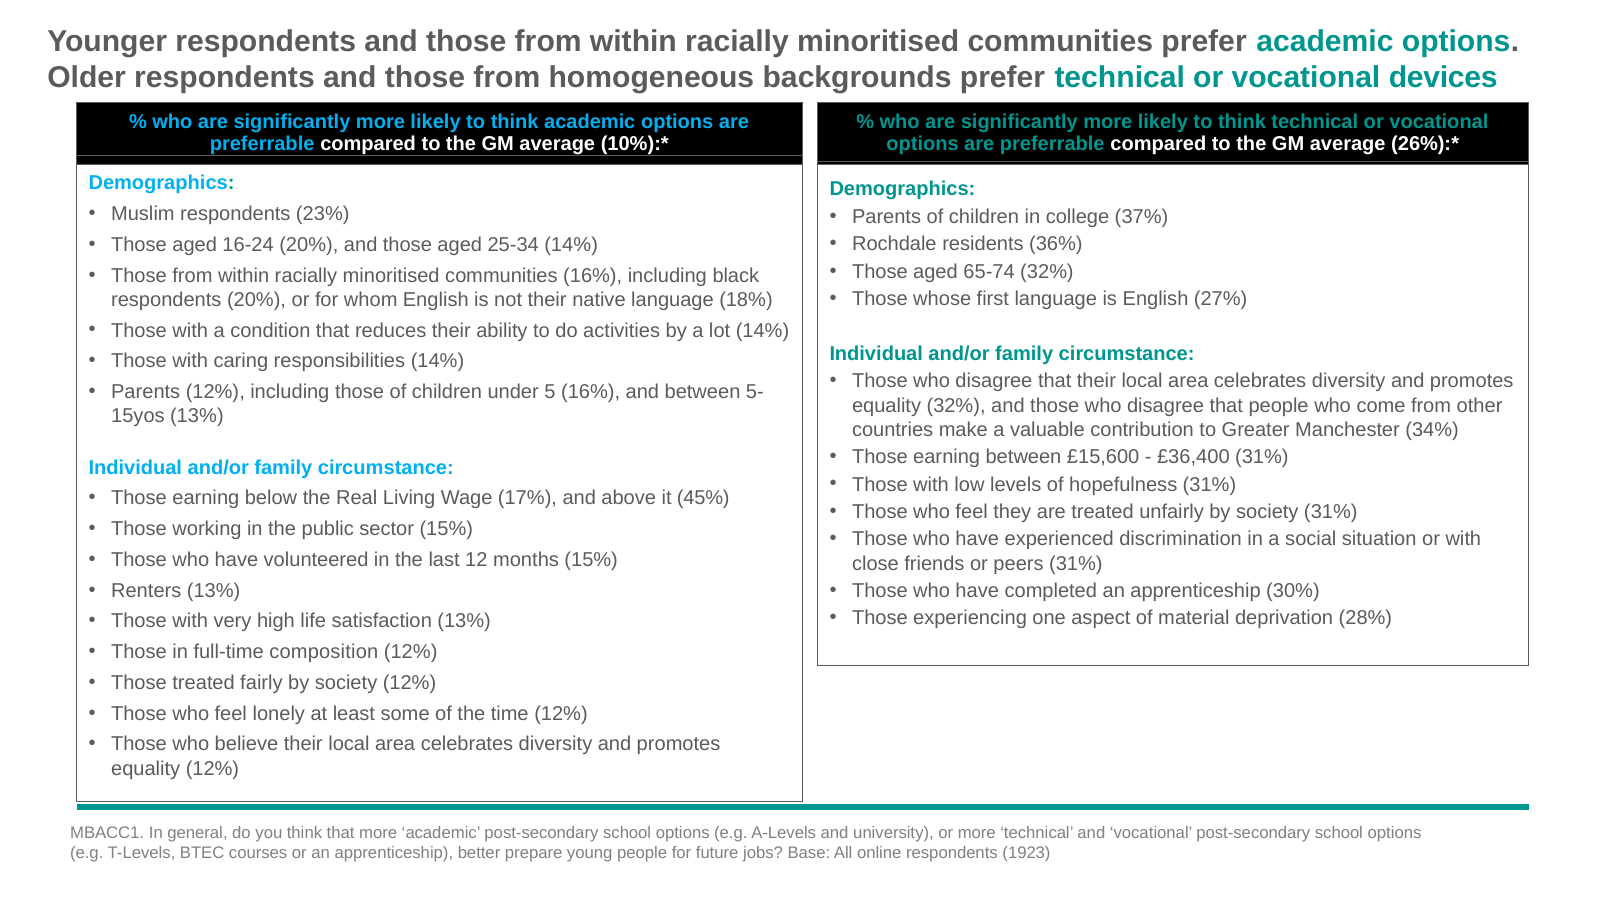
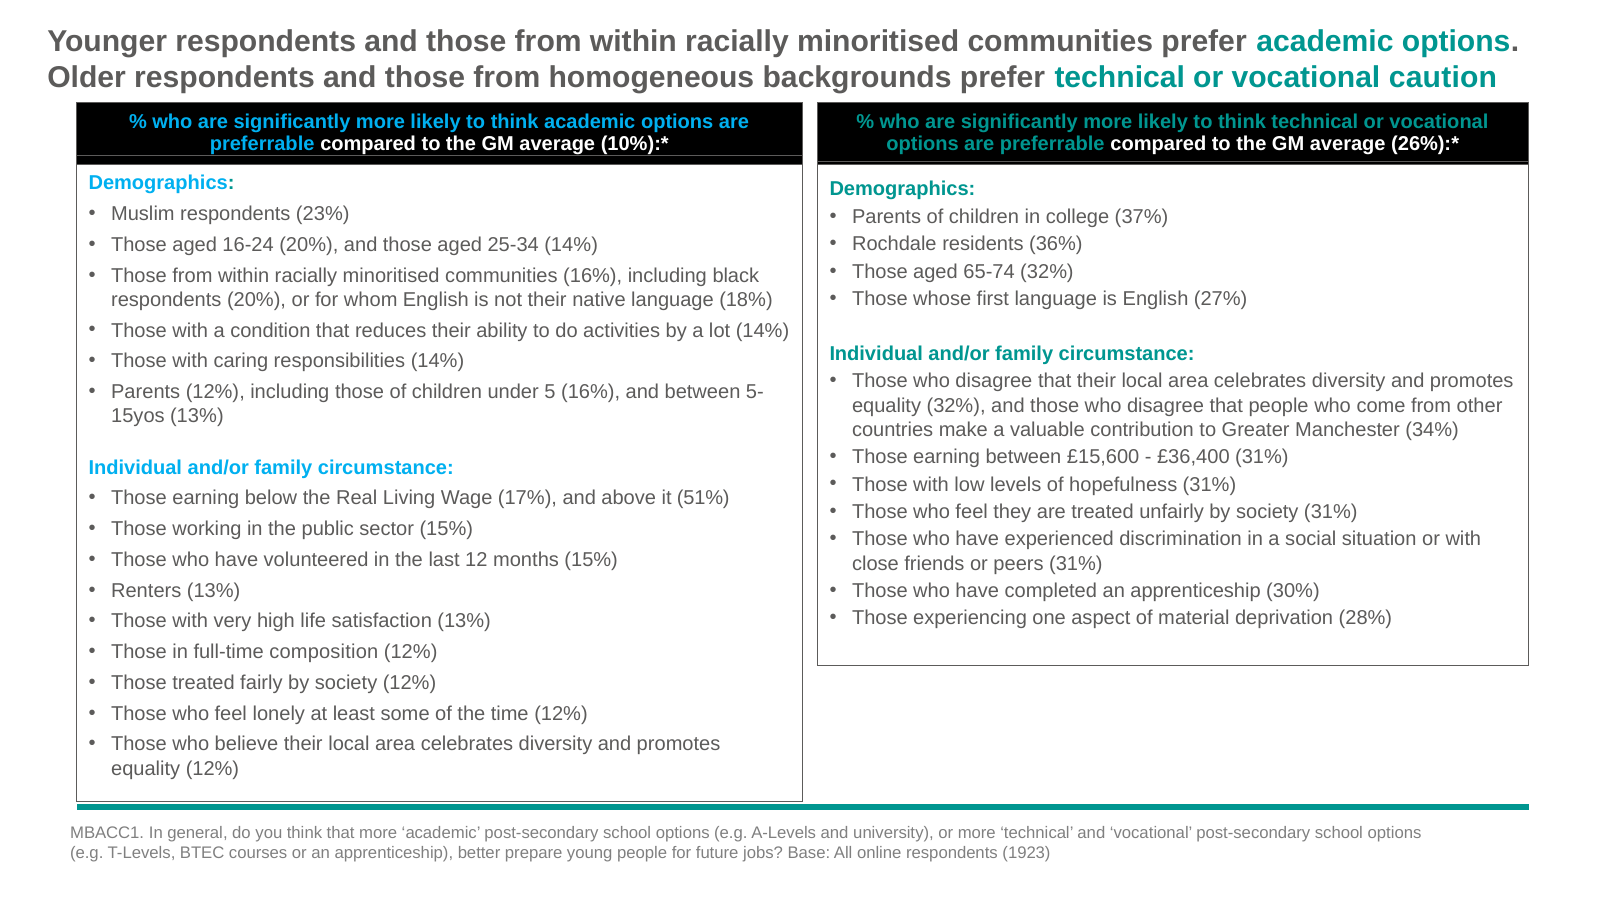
devices: devices -> caution (1443, 78)
45%: 45% -> 51% (703, 498)
